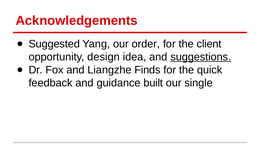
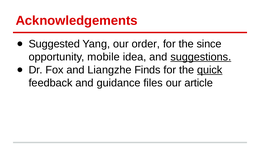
client: client -> since (209, 44)
design: design -> mobile (104, 57)
quick underline: none -> present (210, 70)
built: built -> files (153, 83)
single: single -> article (199, 83)
